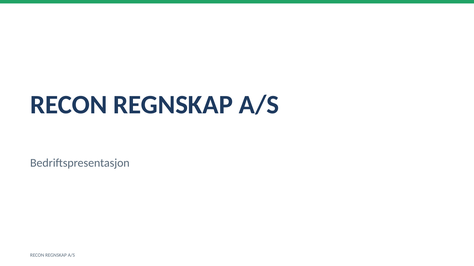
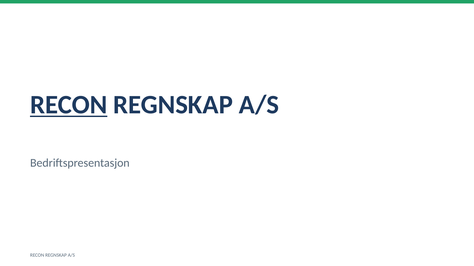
RECON underline: none -> present (69, 105)
